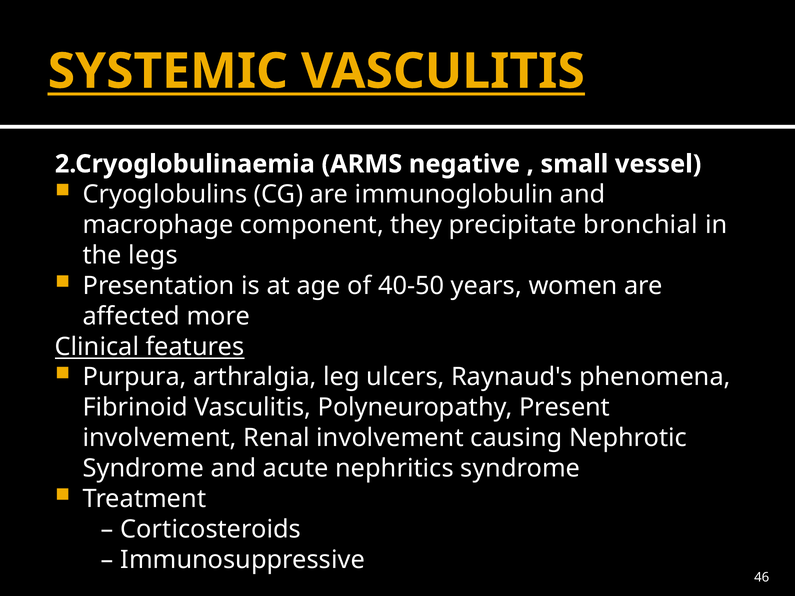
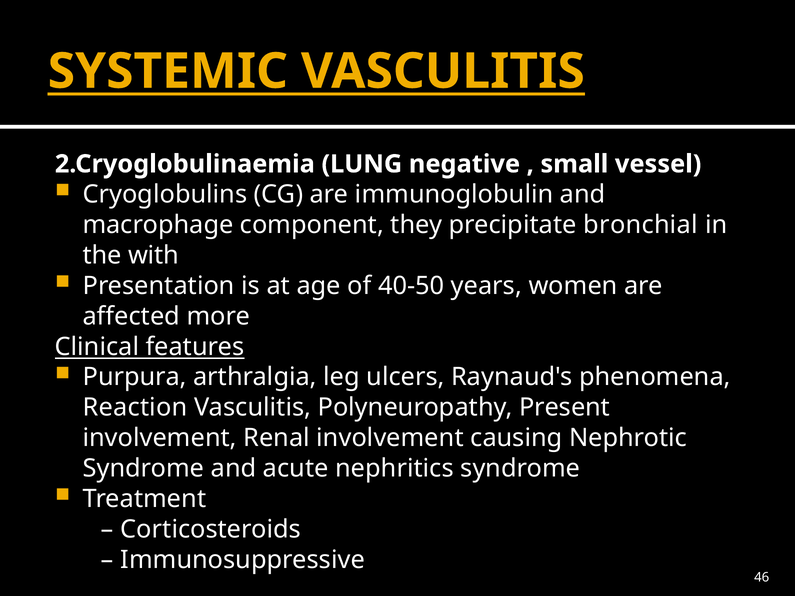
ARMS: ARMS -> LUNG (362, 164)
legs: legs -> with (153, 255)
Fibrinoid: Fibrinoid -> Reaction (135, 408)
